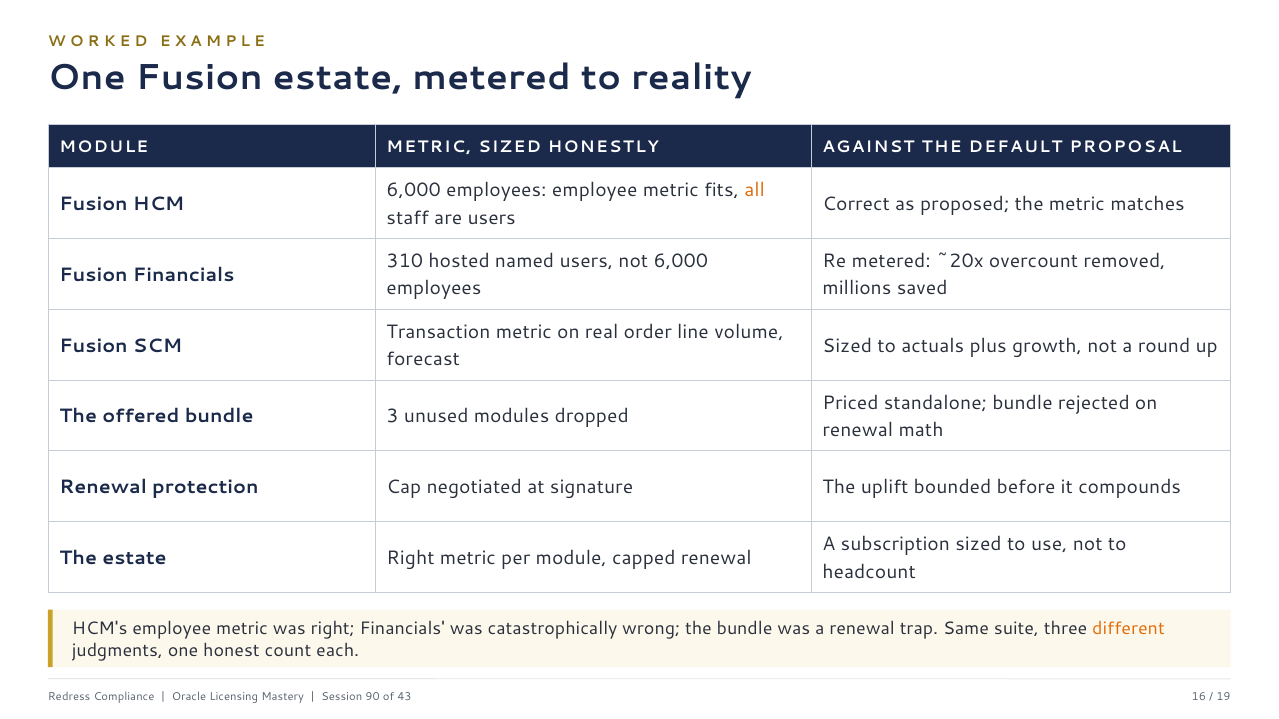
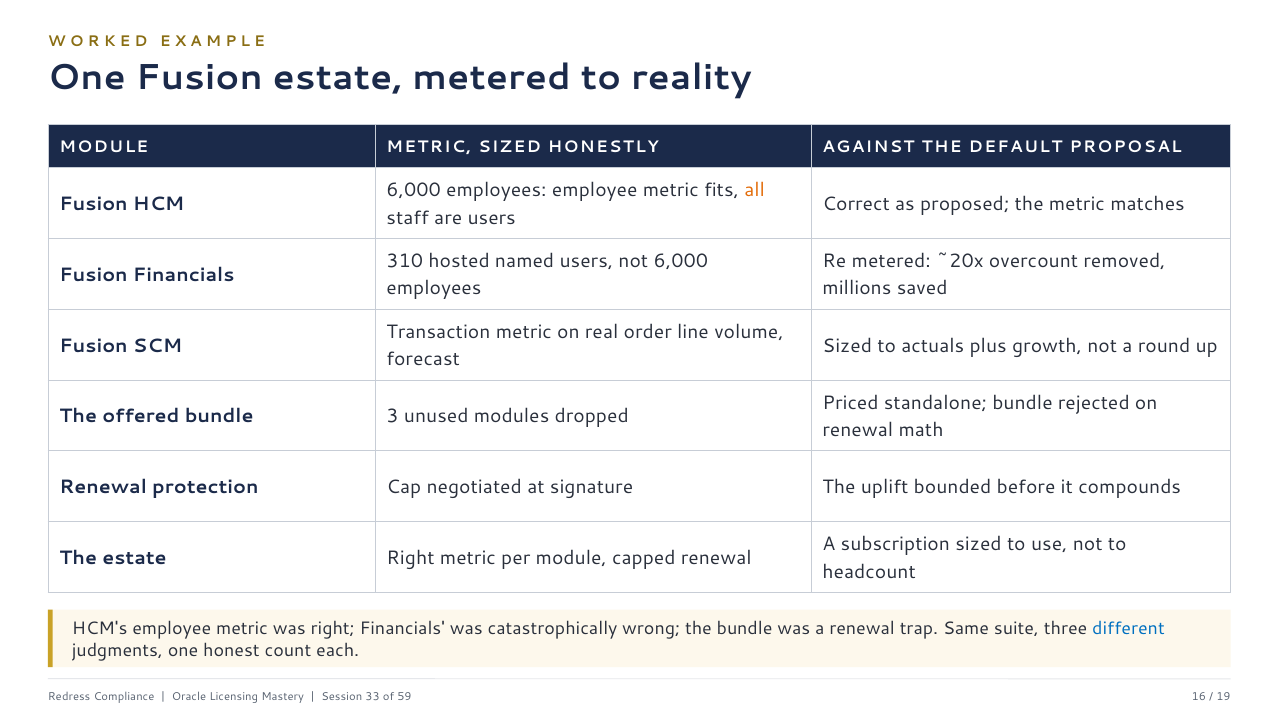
different colour: orange -> blue (1128, 629)
90: 90 -> 33 (373, 697)
43: 43 -> 59 (404, 697)
